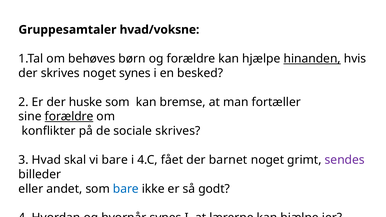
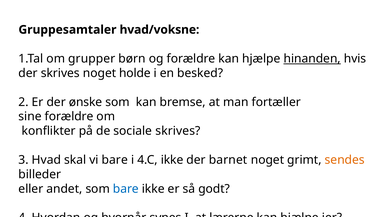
behøves: behøves -> grupper (92, 59)
noget synes: synes -> holde (135, 73)
huske: huske -> ønske (86, 102)
forældre underline: present -> none (69, 117)
4.C fået: fået -> ikke (172, 160)
sendes colour: purple -> orange (345, 160)
